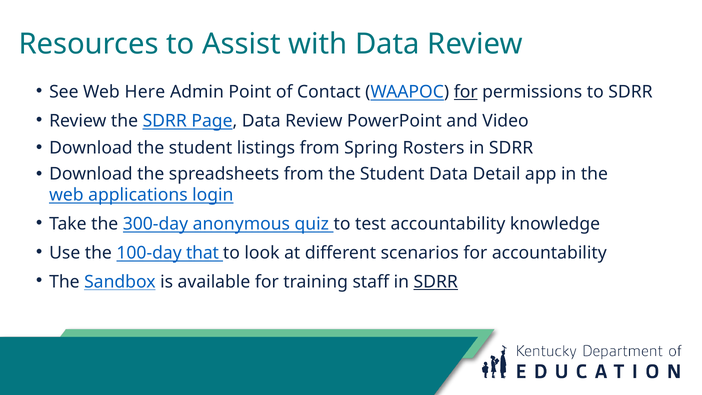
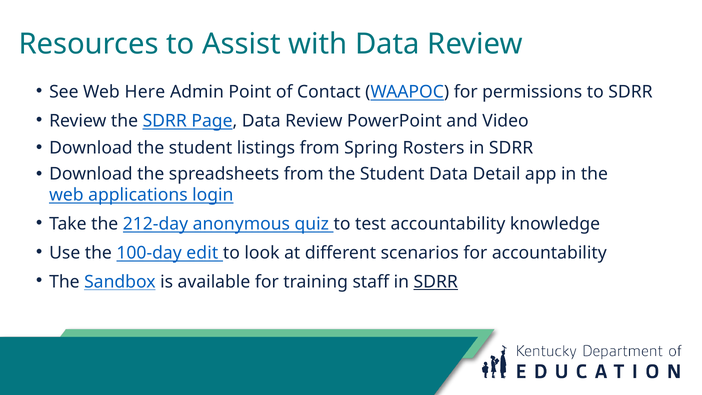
for underline: present -> none (466, 92)
300-day: 300-day -> 212-day (155, 224)
that: that -> edit (202, 253)
